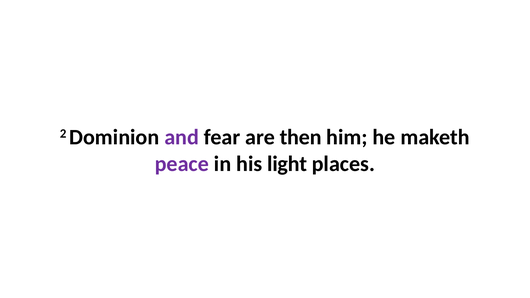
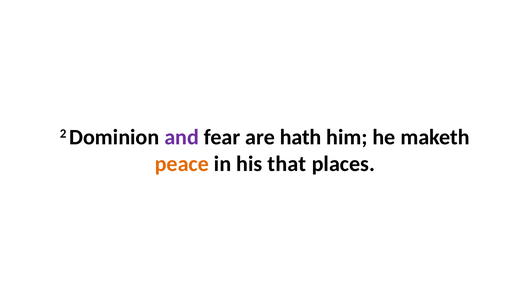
then: then -> hath (301, 137)
peace colour: purple -> orange (182, 164)
light: light -> that (287, 164)
